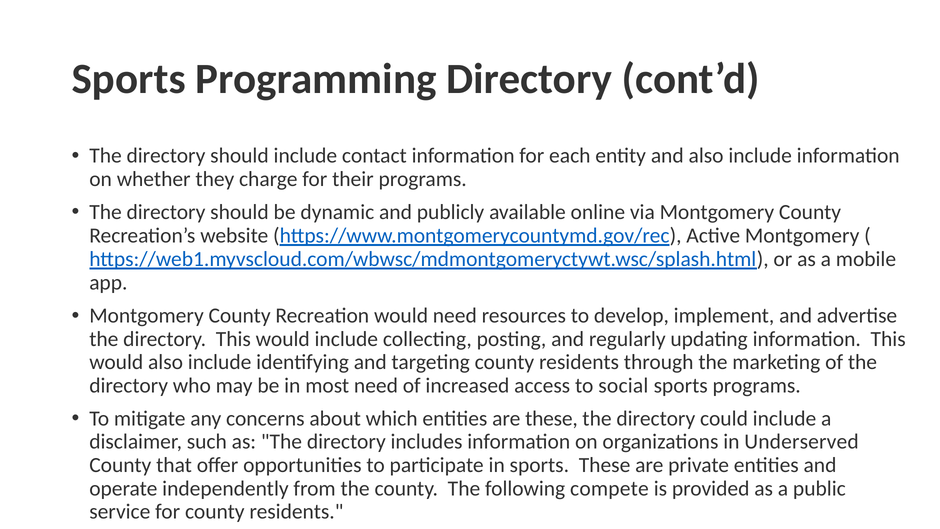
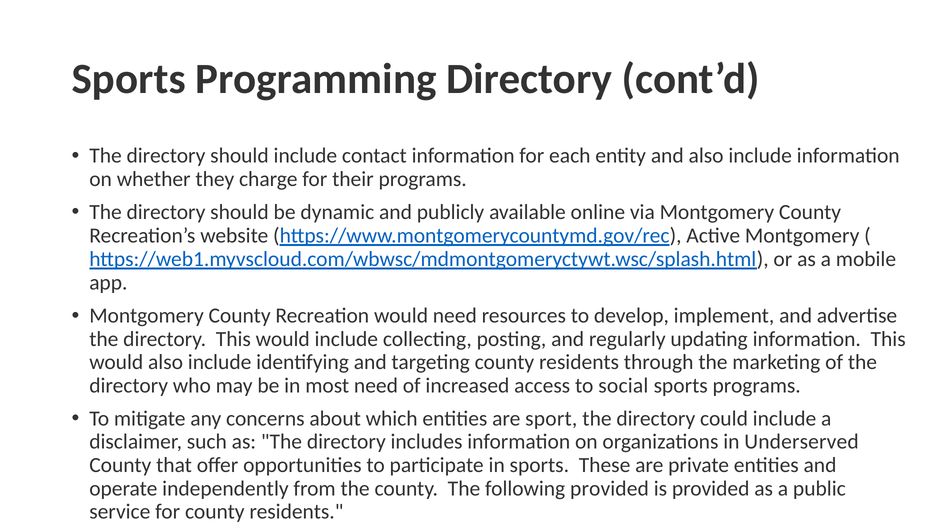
are these: these -> sport (551, 418)
following compete: compete -> provided (609, 488)
